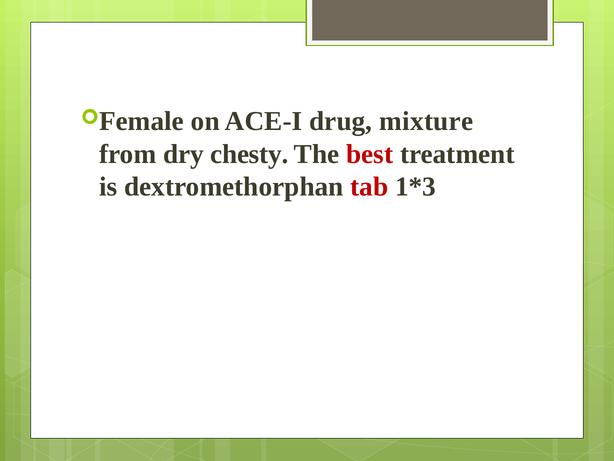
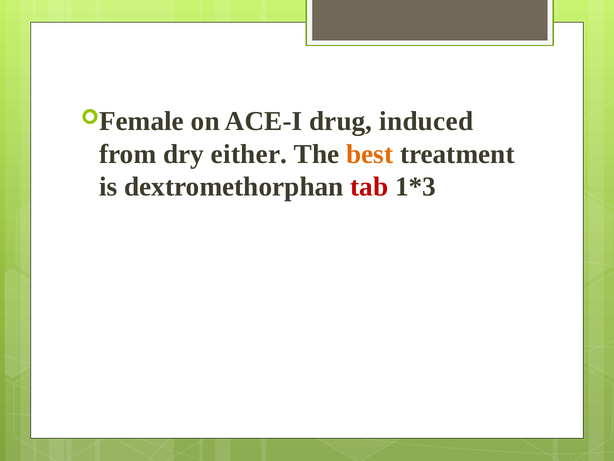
mixture: mixture -> induced (426, 121)
chesty: chesty -> either (249, 154)
best colour: red -> orange (370, 154)
